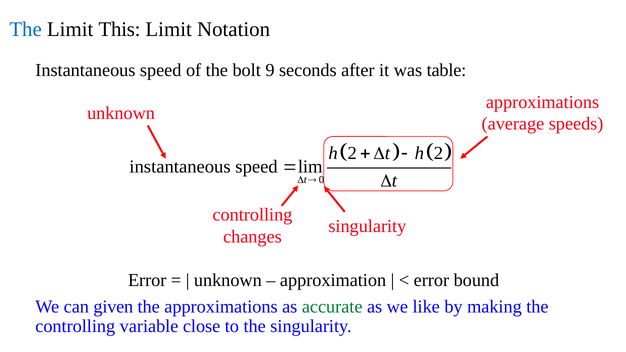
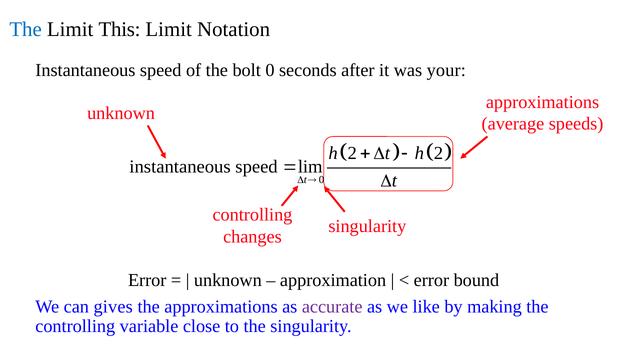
bolt 9: 9 -> 0 (270, 70)
table: table -> your (446, 70)
given: given -> gives (113, 307)
accurate colour: green -> purple (332, 307)
